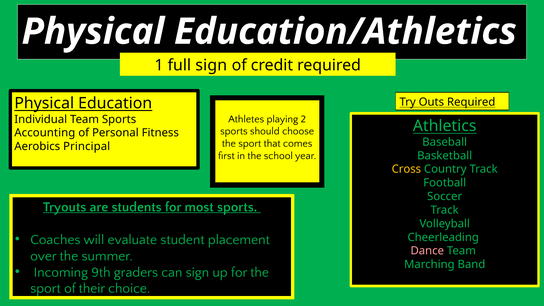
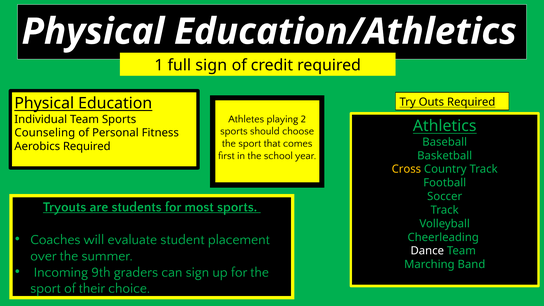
Accounting: Accounting -> Counseling (45, 133)
Aerobics Principal: Principal -> Required (87, 147)
Dance colour: pink -> white (427, 251)
